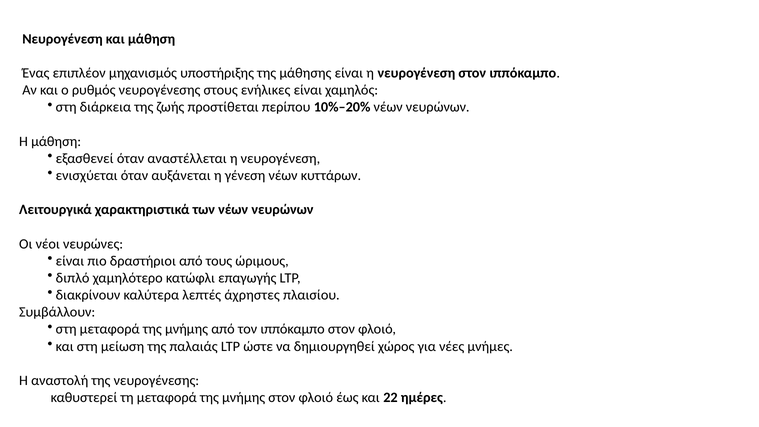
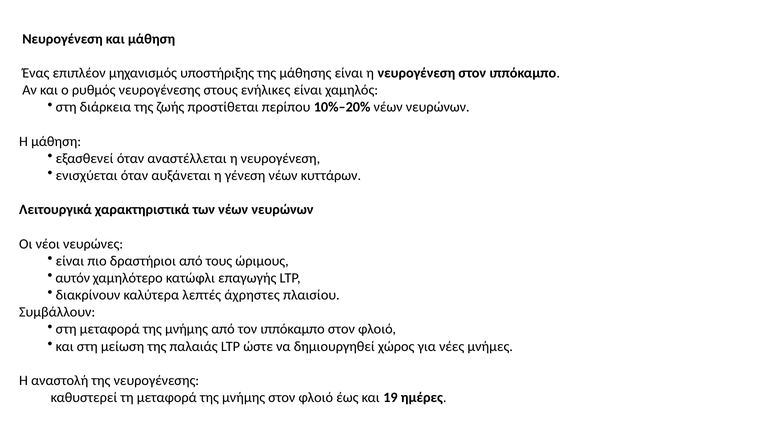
διπλό: διπλό -> αυτόν (73, 278)
22: 22 -> 19 (390, 397)
